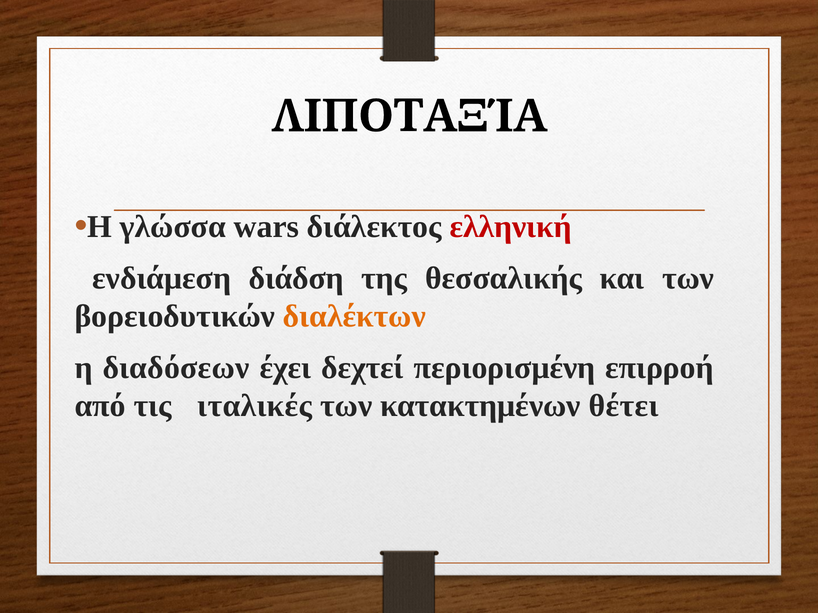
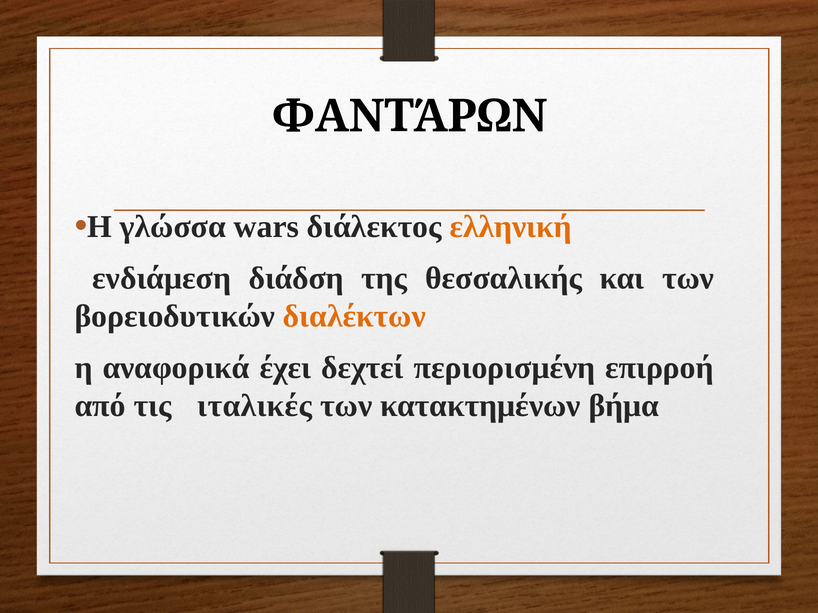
ΛΙΠΟΤΑΞΊΑ: ΛΙΠΟΤΑΞΊΑ -> ΦΑΝΤΆΡΩΝ (409, 116)
ελληνική colour: red -> orange (511, 227)
διαδόσεων: διαδόσεων -> αναφορικά (176, 368)
θέτει: θέτει -> βήμα (624, 406)
